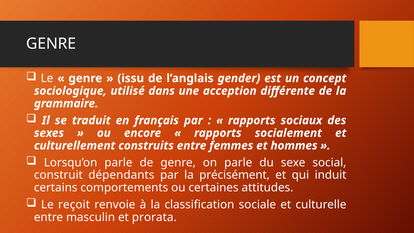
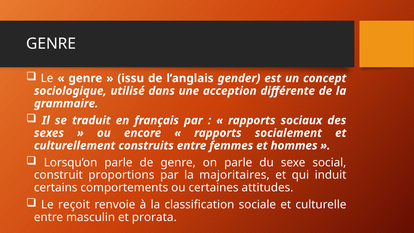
dépendants: dépendants -> proportions (121, 175)
précisément: précisément -> majoritaires (234, 175)
